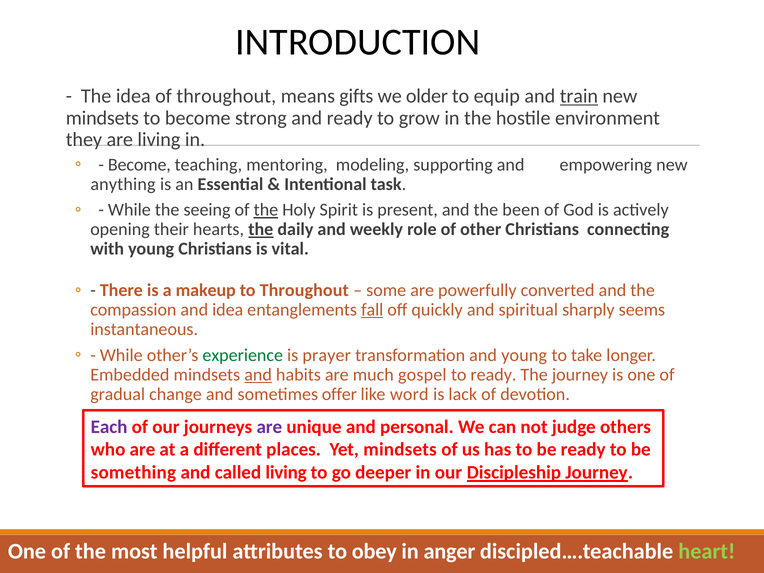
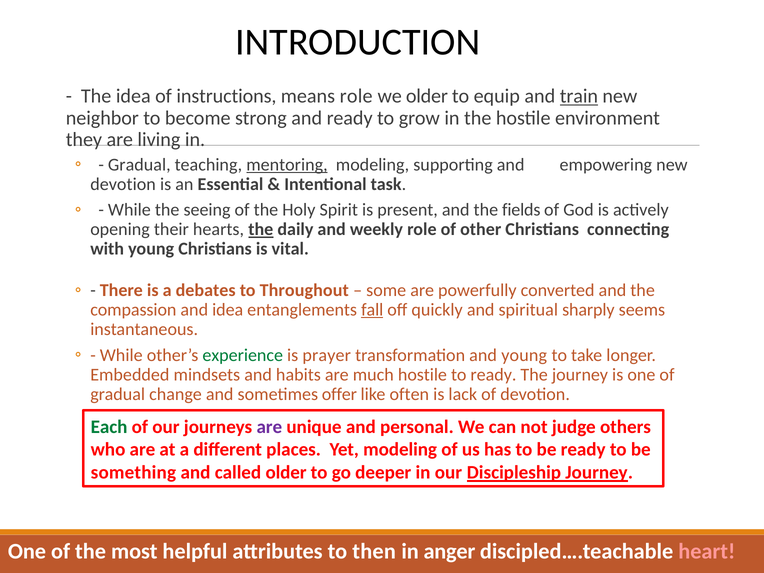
of throughout: throughout -> instructions (226, 96)
means gifts: gifts -> role (356, 96)
mindsets: mindsets -> neighbor (102, 118)
Become: Become -> Gradual (139, 165)
mentoring underline: none -> present (287, 165)
anything: anything -> devotion (123, 184)
the underline: present -> none (266, 210)
been: been -> fields (521, 210)
makeup: makeup -> debates (206, 290)
and underline: present -> none (258, 375)
much gospel: gospel -> hostile (422, 375)
word: word -> often (409, 394)
Each colour: purple -> green (109, 427)
Yet mindsets: mindsets -> modeling (400, 450)
called living: living -> older (286, 473)
obey: obey -> then (374, 551)
heart colour: light green -> pink (707, 551)
